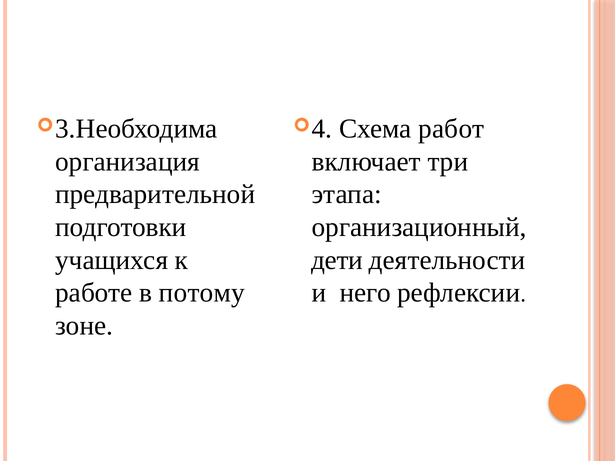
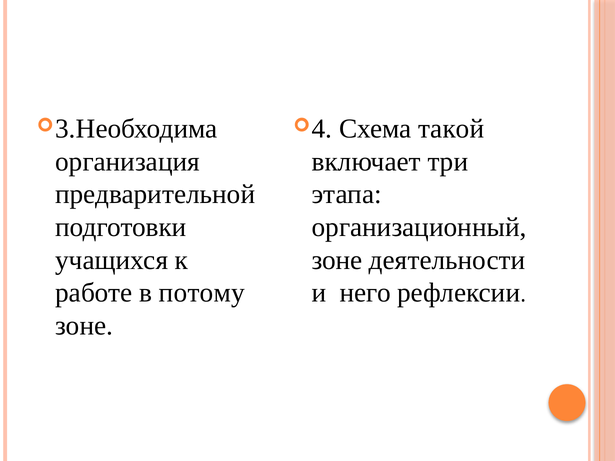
работ: работ -> такой (451, 129)
дети: дети -> зоне (337, 260)
